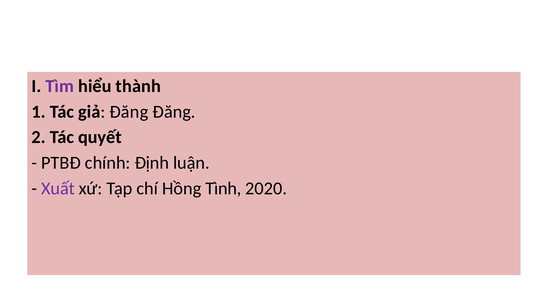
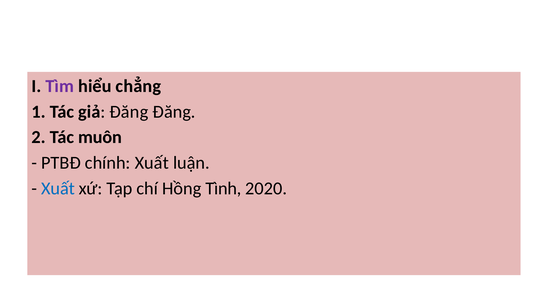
thành: thành -> chẳng (138, 86)
quyết: quyết -> muôn (100, 137)
chính Định: Định -> Xuất (152, 163)
Xuất colour: purple -> blue (58, 189)
